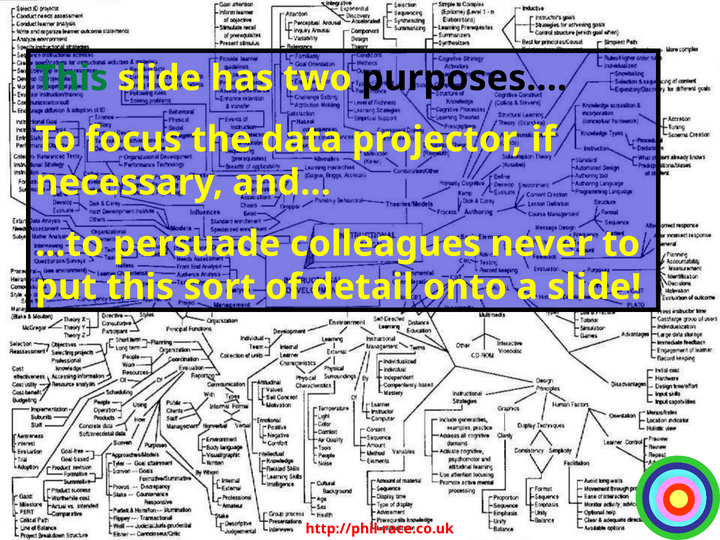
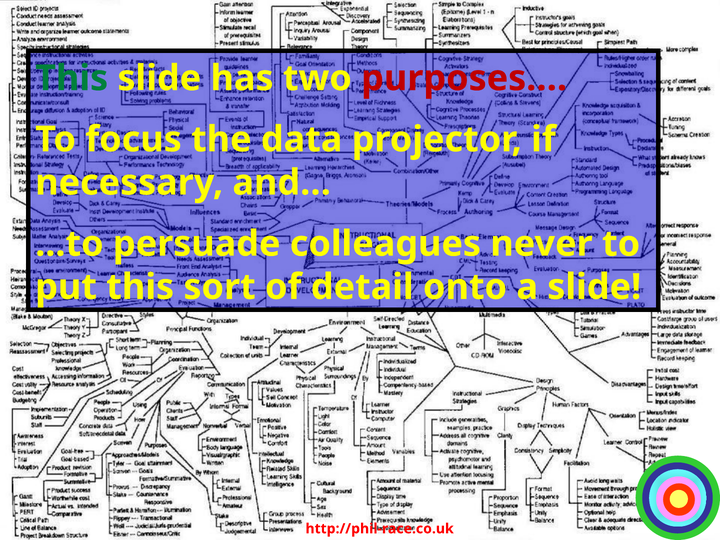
purposes… colour: black -> red (464, 78)
